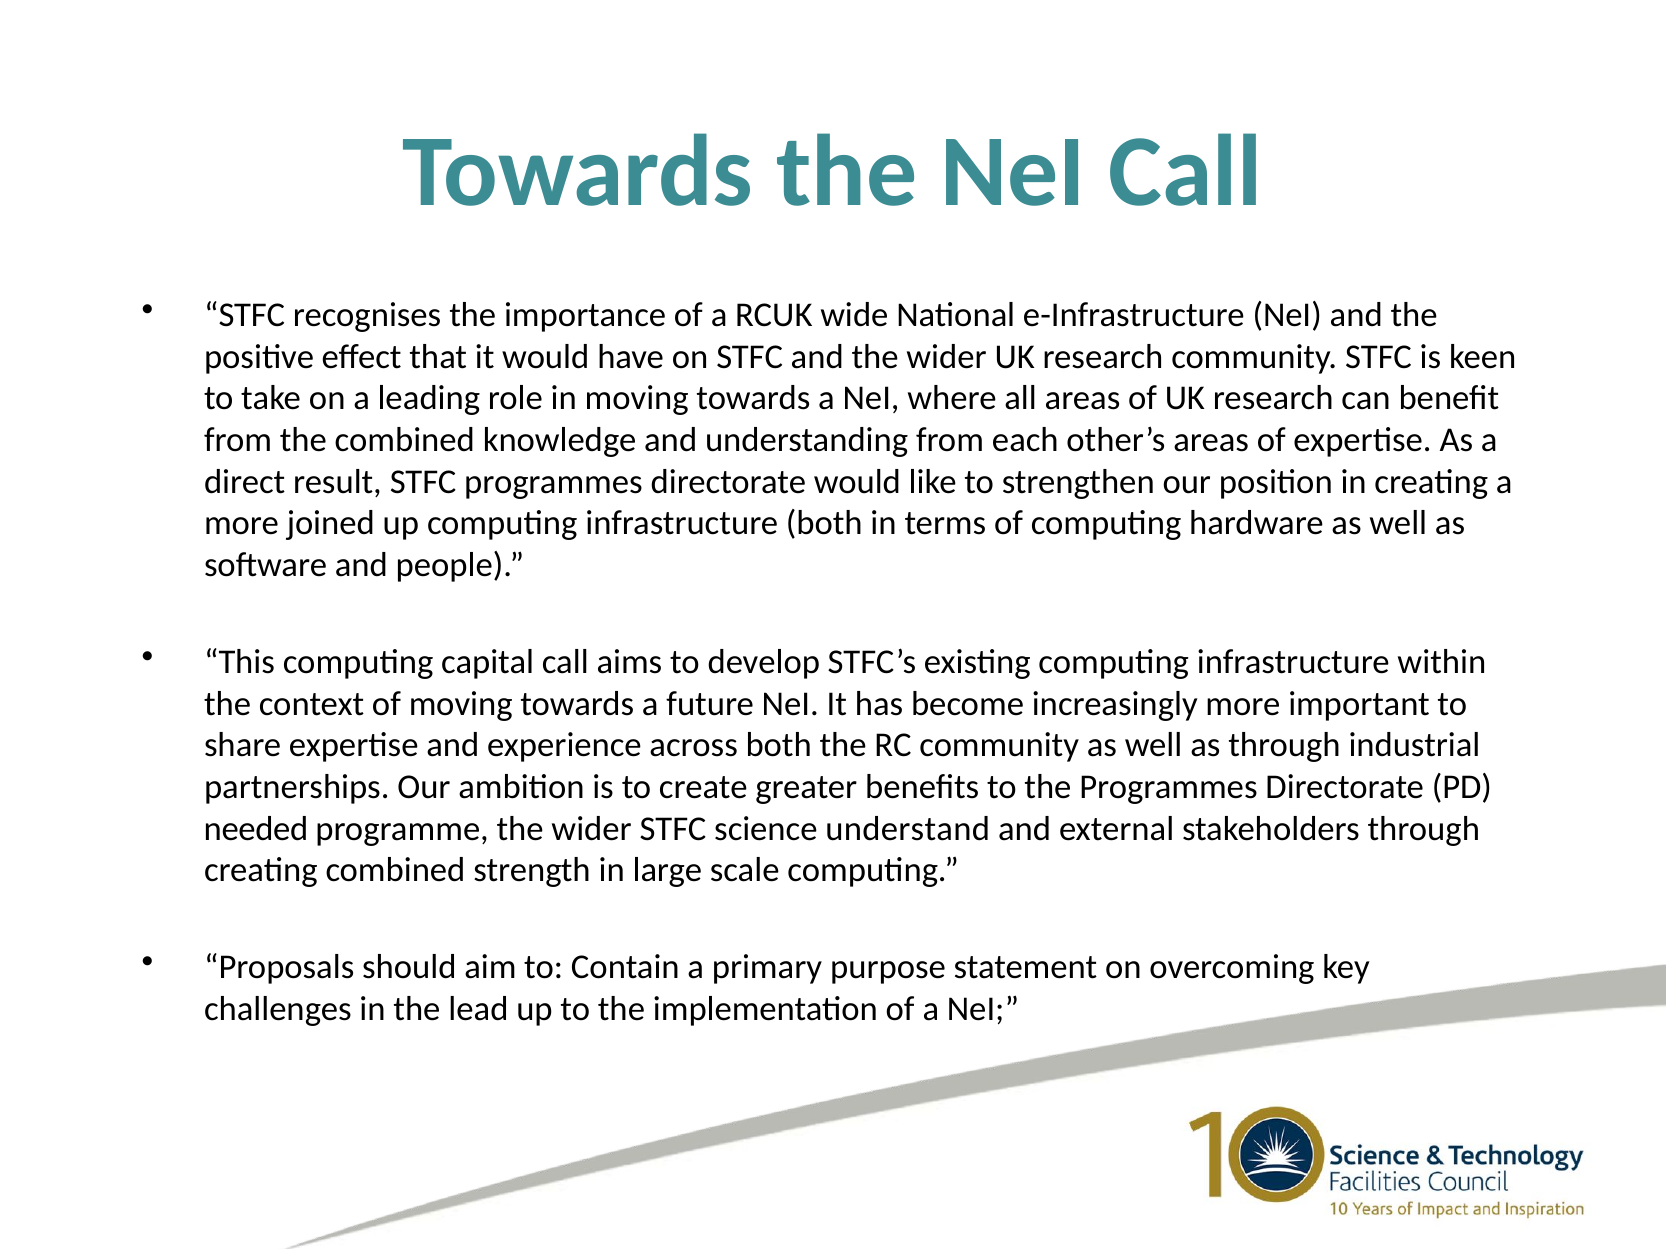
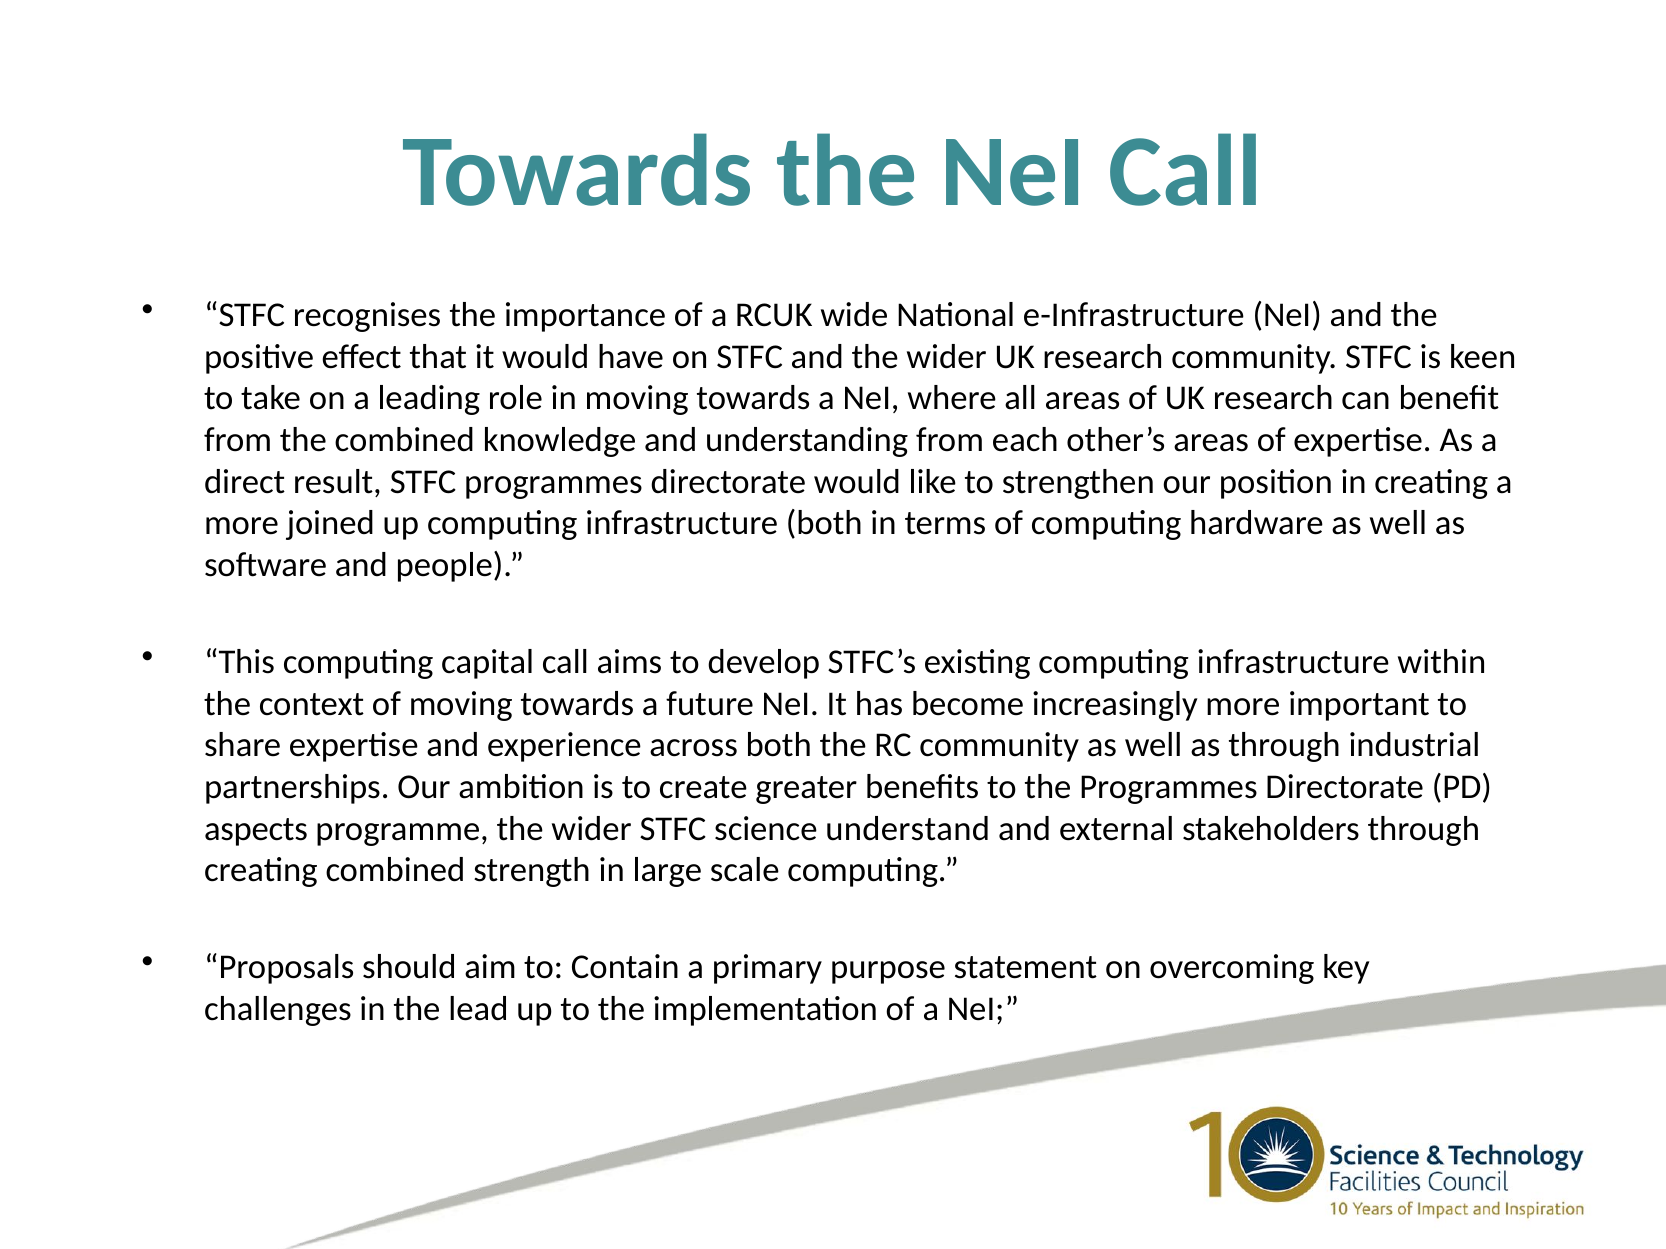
needed: needed -> aspects (256, 829)
